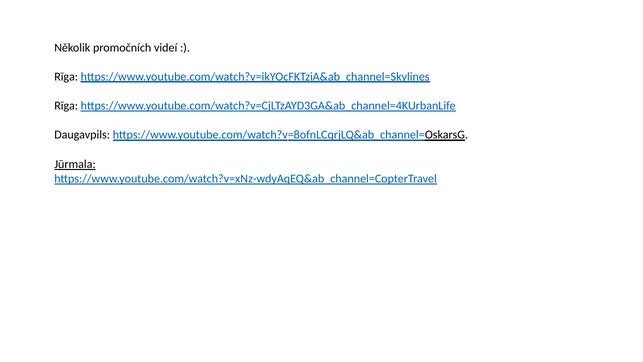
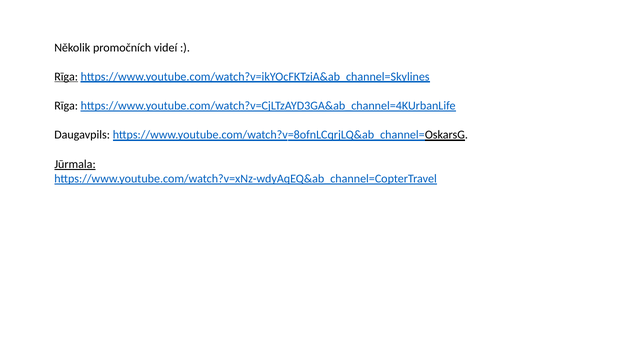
Rīga underline: none -> present (66, 77)
